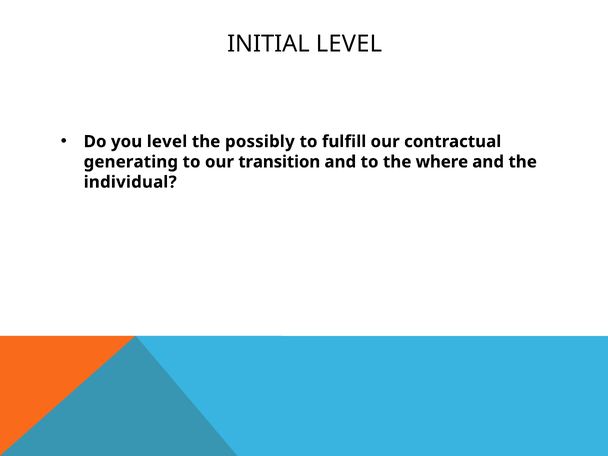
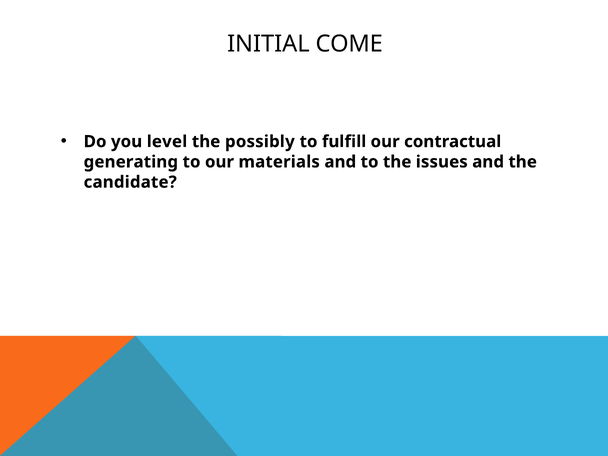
INITIAL LEVEL: LEVEL -> COME (349, 44)
transition: transition -> materials (279, 162)
where: where -> issues (442, 162)
individual: individual -> candidate (130, 182)
